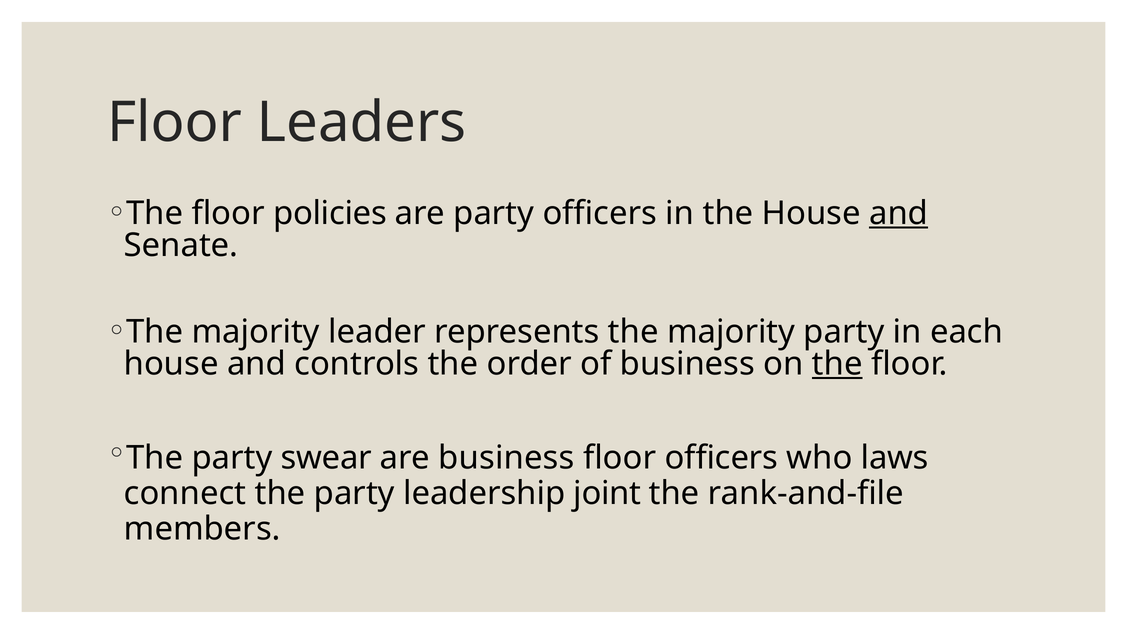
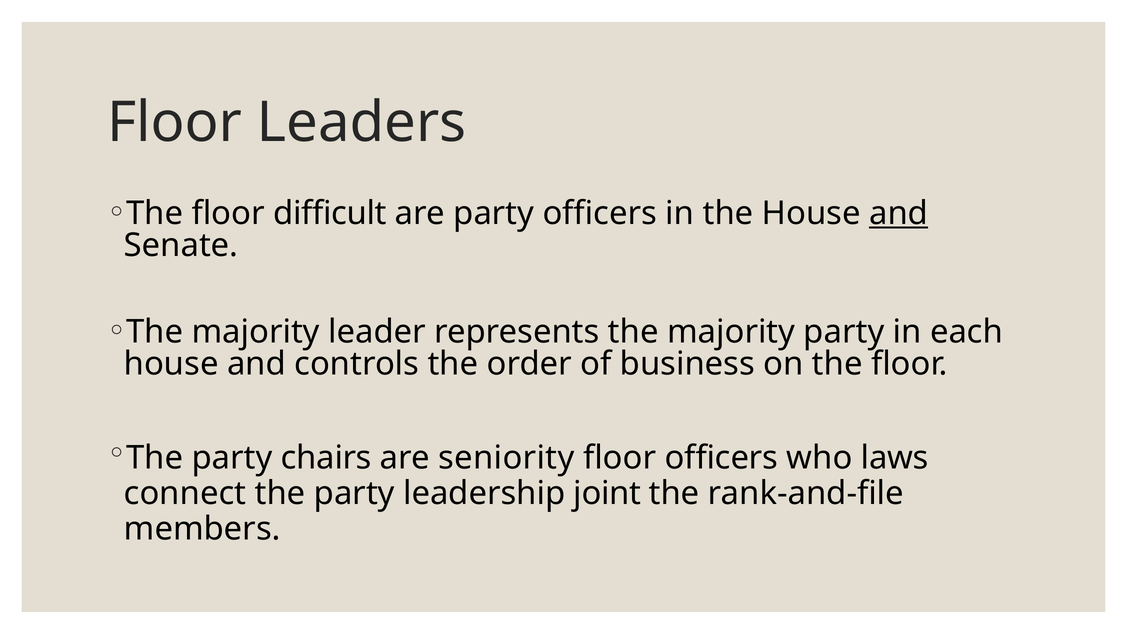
policies: policies -> difficult (330, 213)
the underline: present -> none (837, 364)
swear: swear -> chairs (326, 458)
are business: business -> seniority (506, 458)
